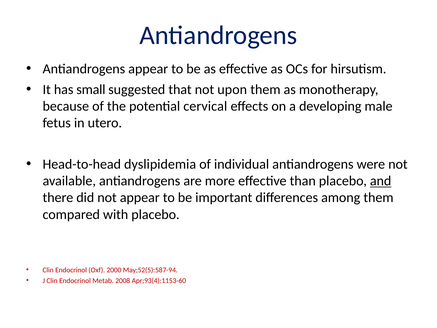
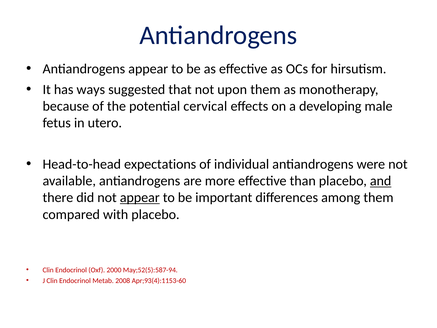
small: small -> ways (91, 89)
dyslipidemia: dyslipidemia -> expectations (160, 164)
appear underline: none -> present (140, 198)
